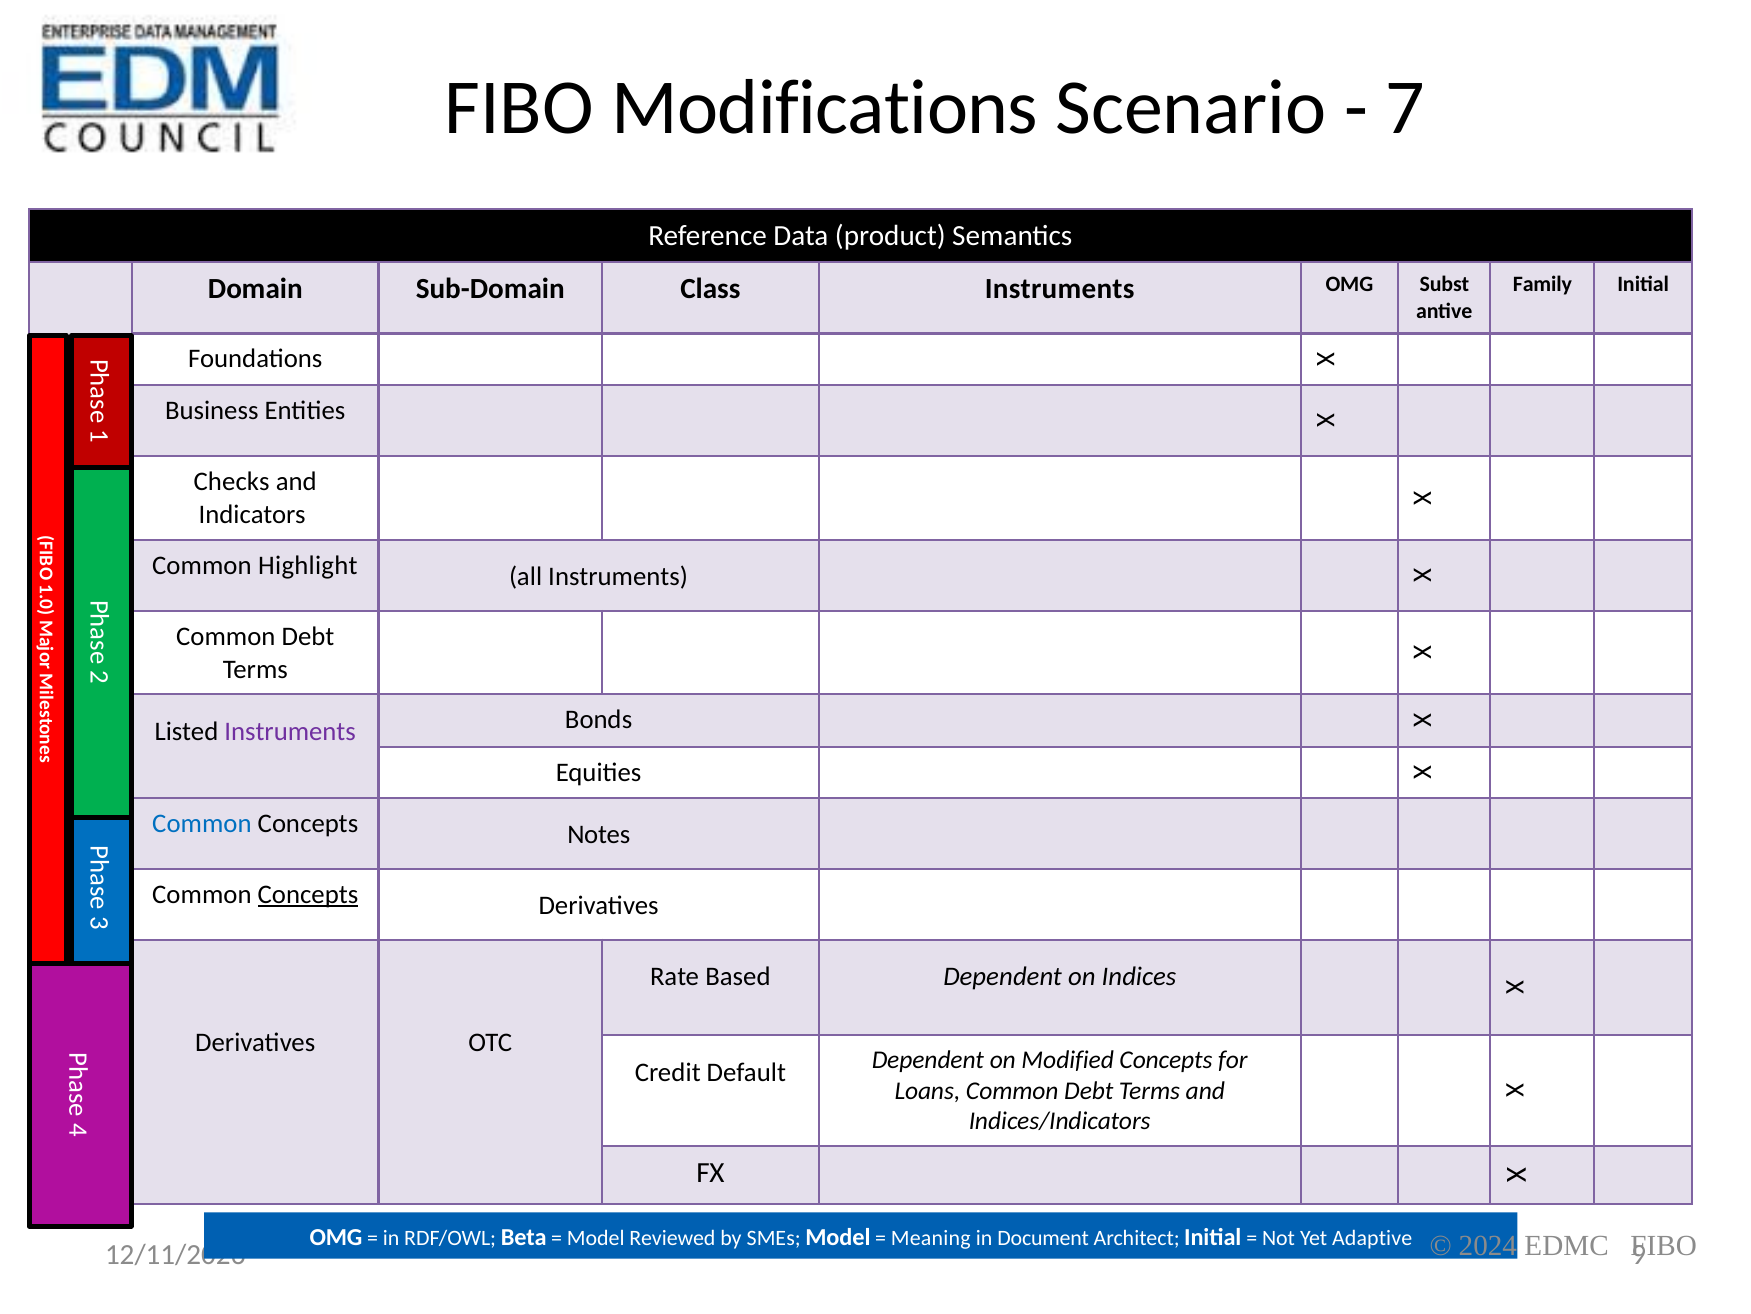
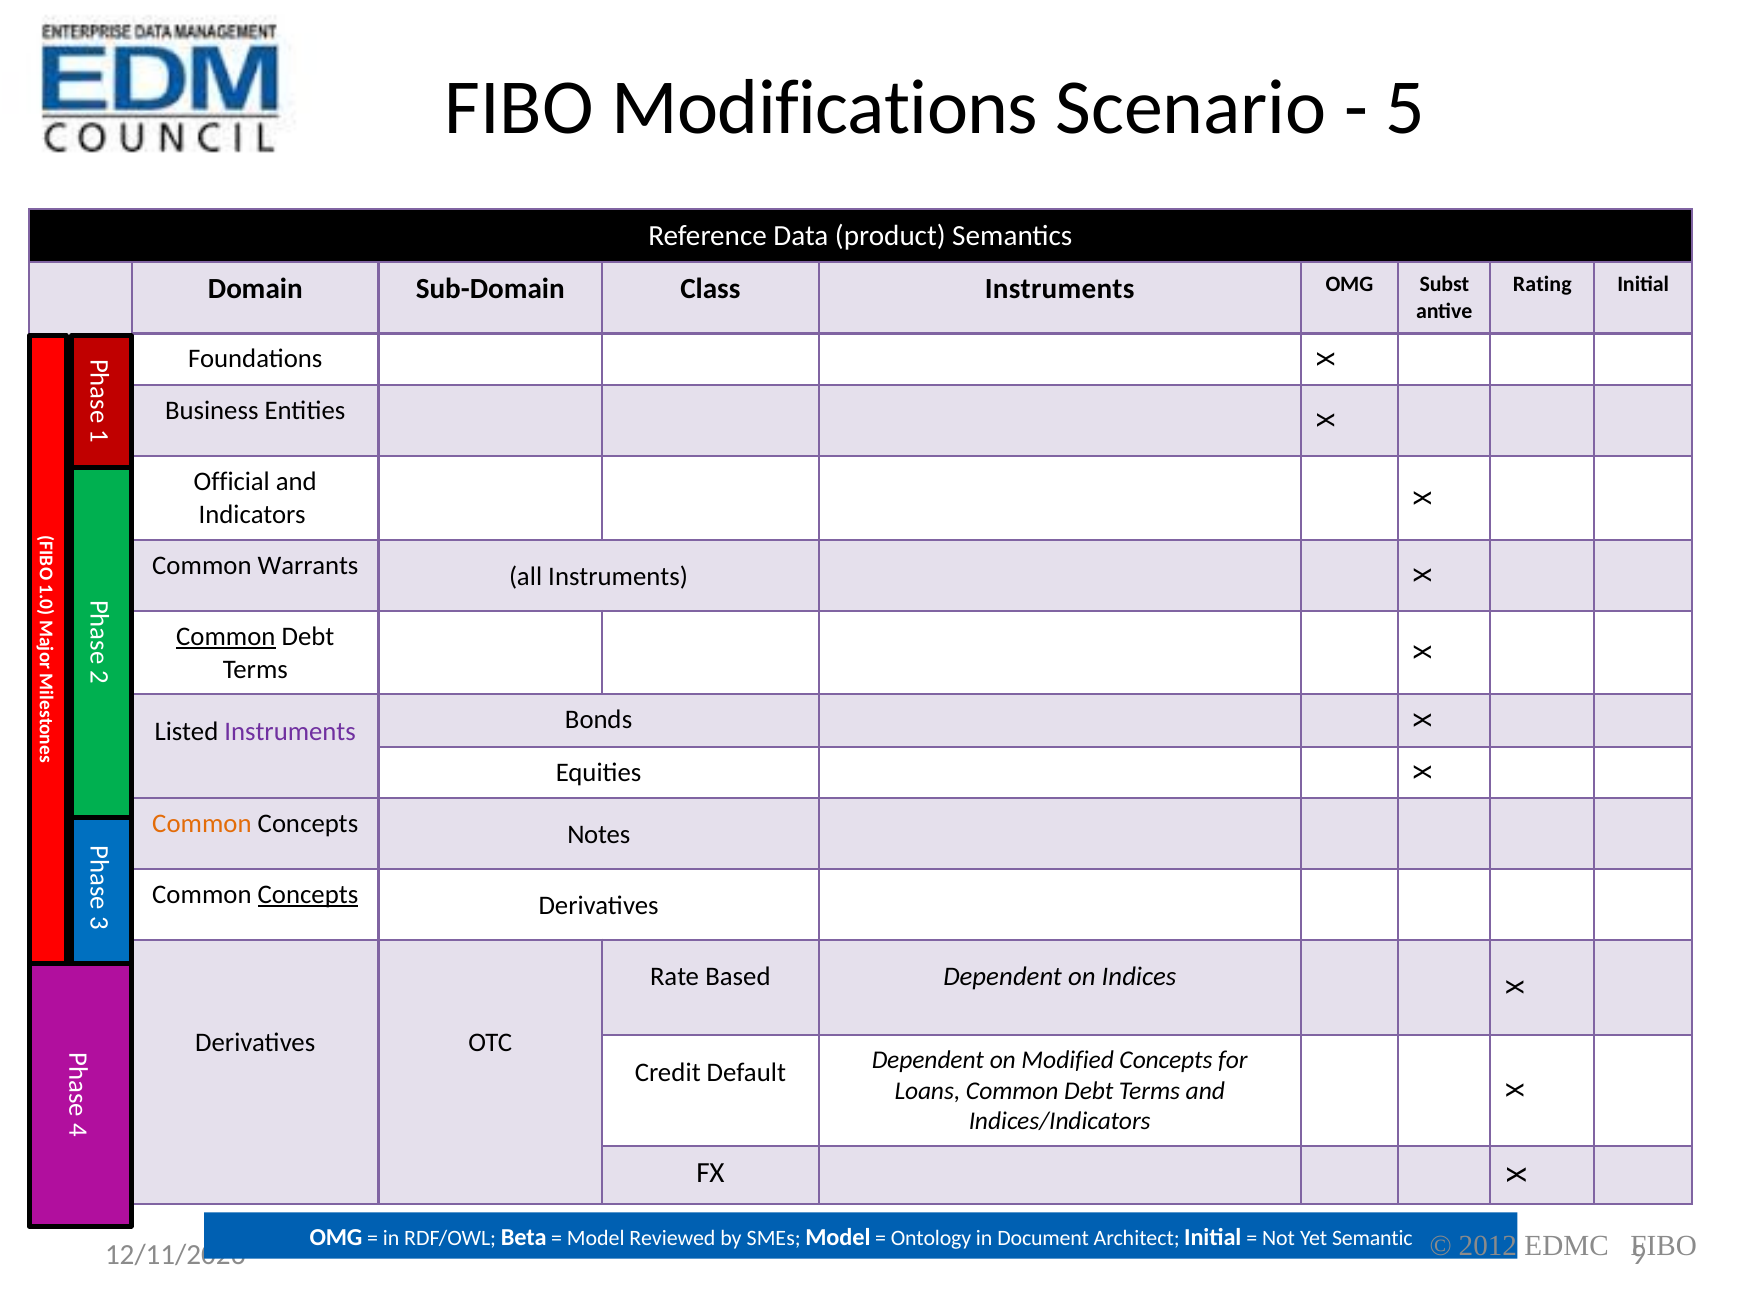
7: 7 -> 5 (1406, 108)
Family: Family -> Rating (1542, 285)
Checks: Checks -> Official (232, 481)
Highlight: Highlight -> Warrants (308, 565)
Common underline: none -> present (226, 636)
Common colour: blue -> orange (202, 823)
Meaning: Meaning -> Ontology (931, 1237)
Adaptive: Adaptive -> Semantic (1372, 1237)
2024: 2024 -> 2012 (1488, 1246)
